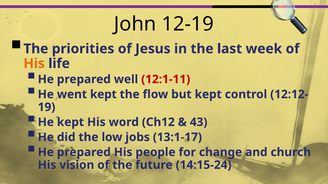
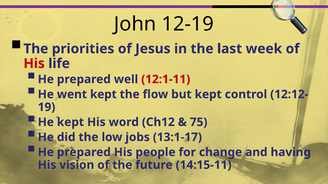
His colour: orange -> red (34, 64)
43: 43 -> 75 (199, 122)
church: church -> having (291, 153)
14:15-24: 14:15-24 -> 14:15-11 (204, 165)
